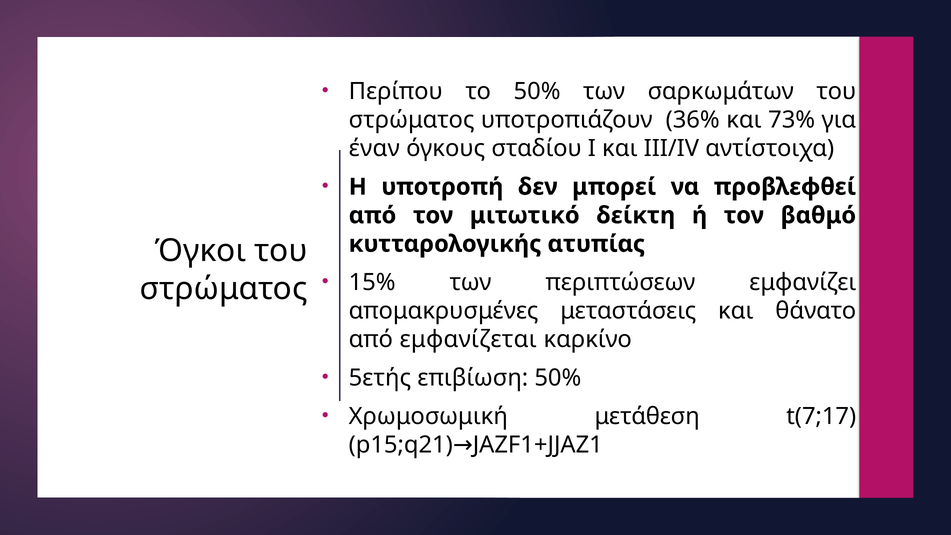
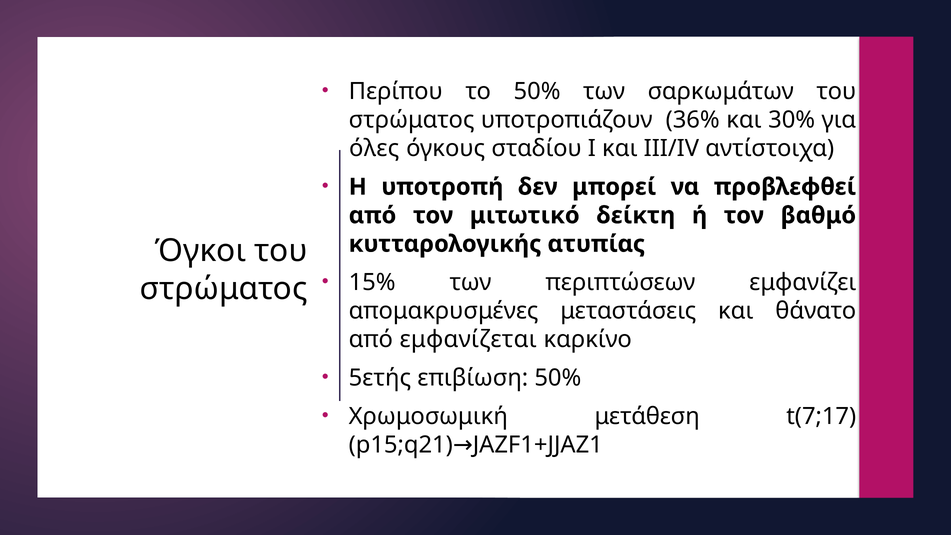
73%: 73% -> 30% (792, 120)
έναν: έναν -> όλες (374, 148)
